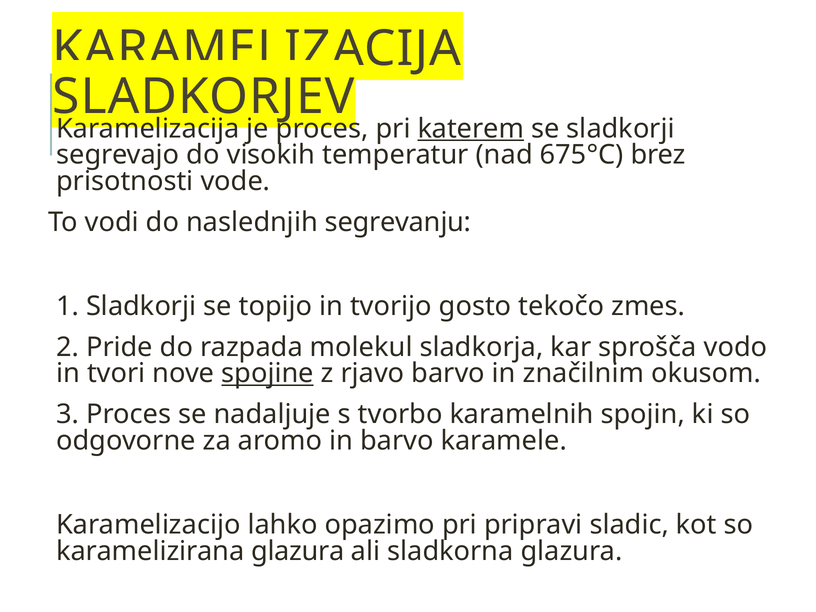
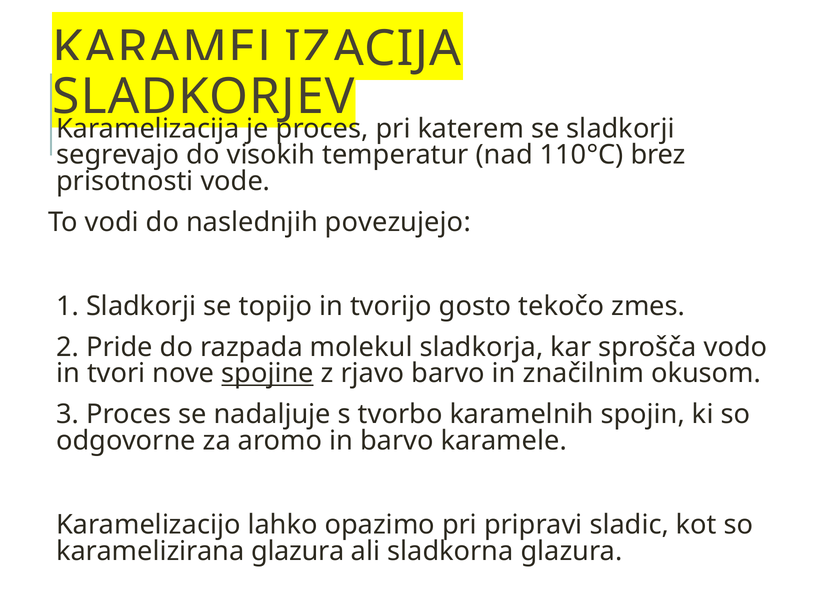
katerem underline: present -> none (471, 129)
675°C: 675°C -> 110°C (582, 155)
segrevanju: segrevanju -> povezujejo (398, 222)
